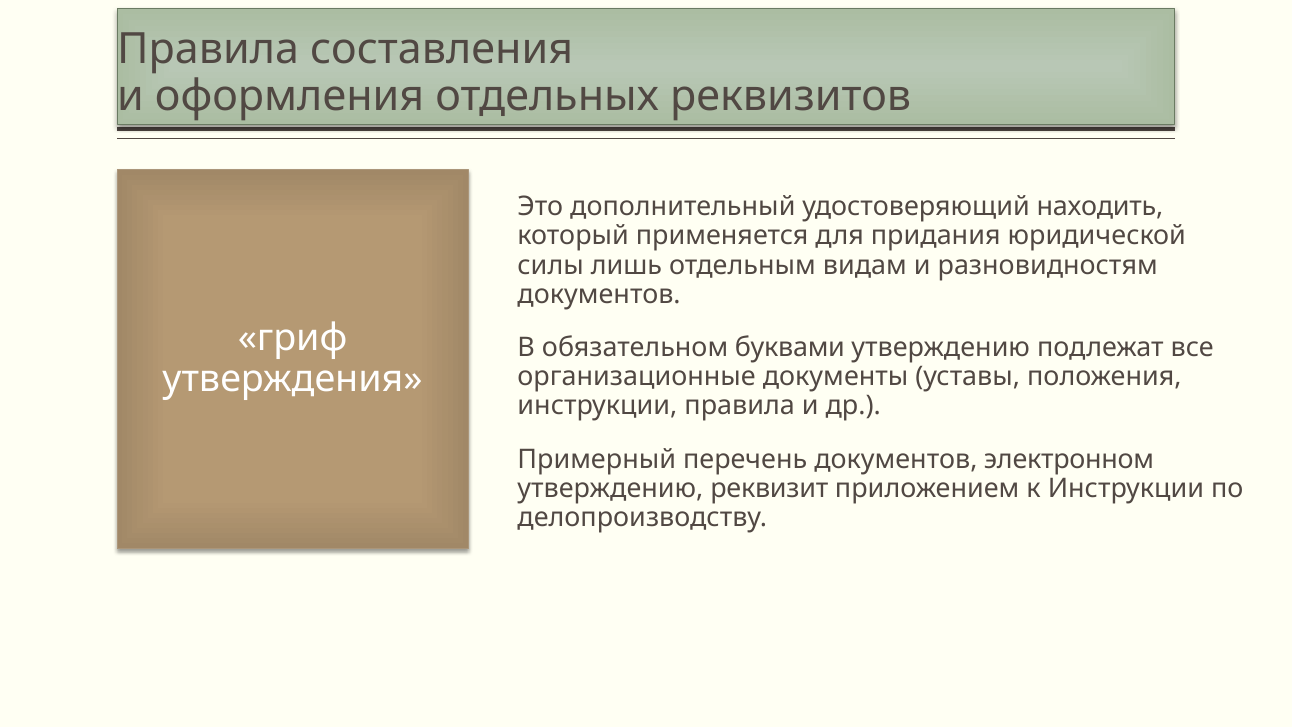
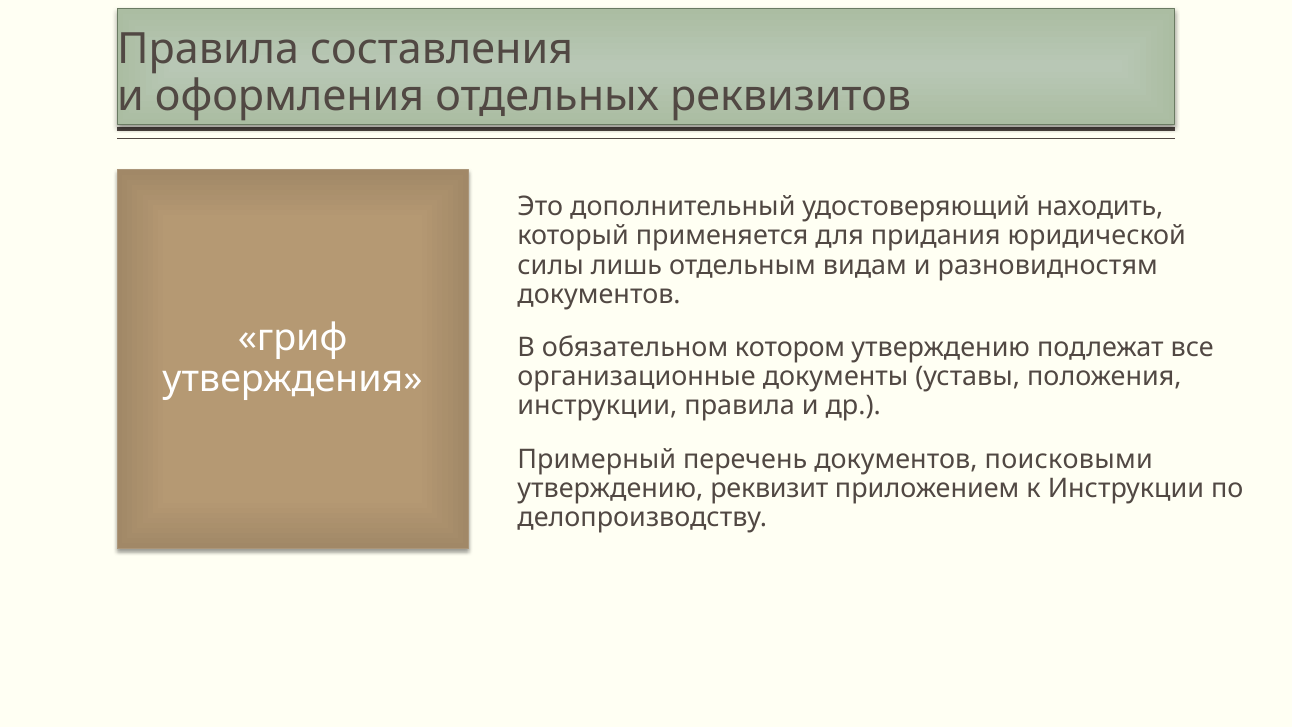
буквами: буквами -> котором (790, 348)
электронном: электронном -> поисковыми (1069, 459)
